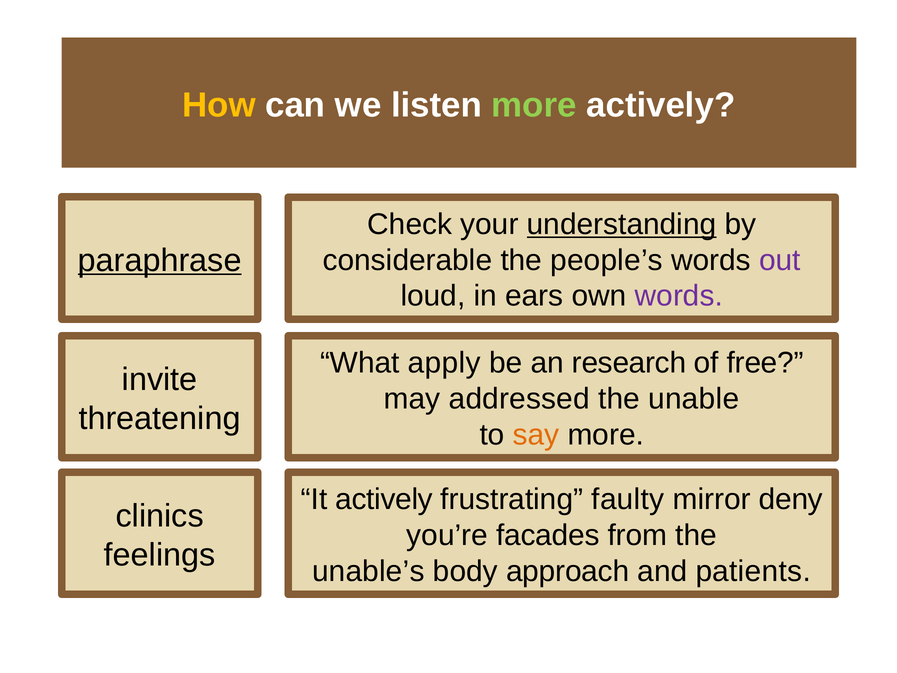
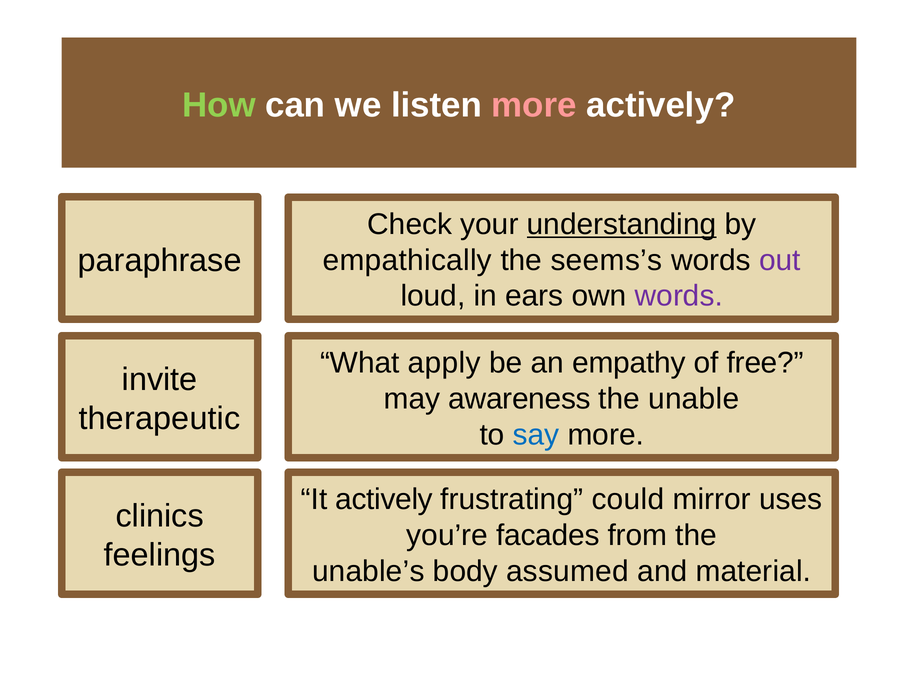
How colour: yellow -> light green (219, 105)
more colour: light green -> pink (534, 105)
paraphrase underline: present -> none (160, 260)
considerable: considerable -> empathically (407, 260)
people’s: people’s -> seems’s (606, 260)
research: research -> empathy (629, 363)
addressed: addressed -> awareness (520, 399)
threatening: threatening -> therapeutic (160, 418)
say colour: orange -> blue (536, 435)
faulty: faulty -> could (628, 499)
deny: deny -> uses (791, 499)
approach: approach -> assumed (567, 571)
patients: patients -> material (753, 571)
